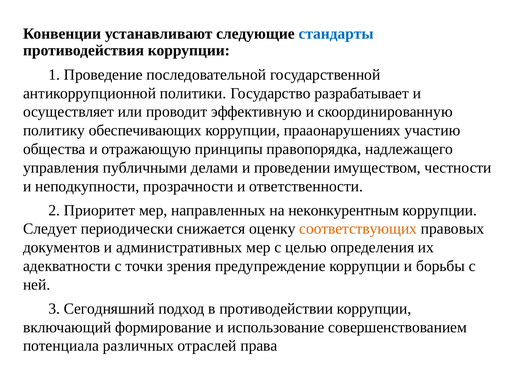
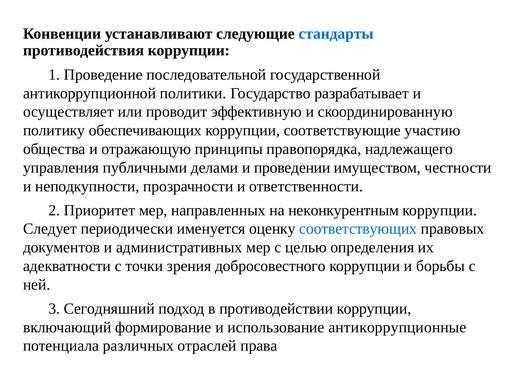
прааонарушениях: прааонарушениях -> соответствующие (342, 130)
снижается: снижается -> именуется (211, 229)
соответствующих colour: orange -> blue (358, 229)
предупреждение: предупреждение -> добросовестного (270, 266)
совершенствованием: совершенствованием -> антикоррупционные (397, 327)
